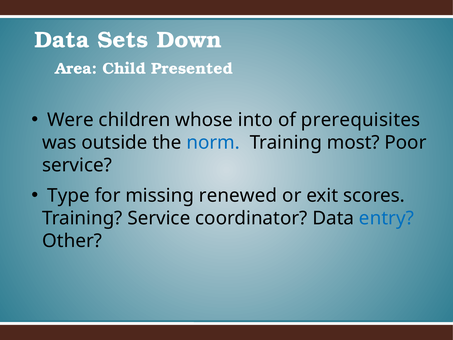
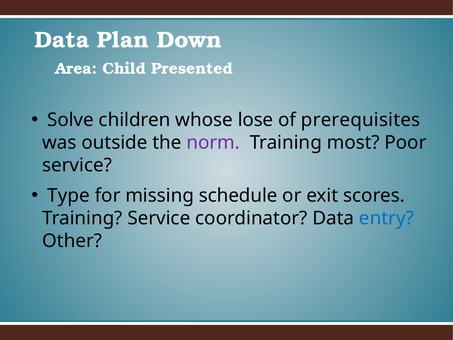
Sets: Sets -> Plan (123, 40)
Were: Were -> Solve (70, 120)
into: into -> lose (256, 120)
norm colour: blue -> purple (213, 142)
renewed: renewed -> schedule (238, 195)
